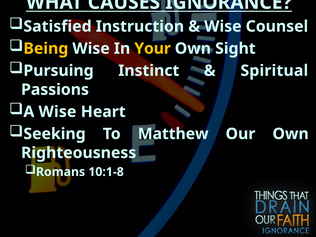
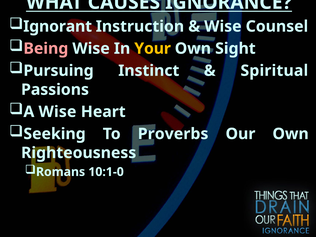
Satisfied: Satisfied -> Ignorant (58, 26)
Being colour: yellow -> pink (46, 49)
Matthew: Matthew -> Proverbs (173, 134)
10:1-8: 10:1-8 -> 10:1-0 (106, 172)
